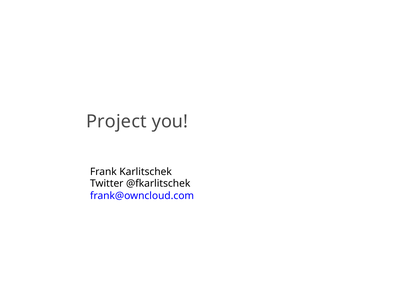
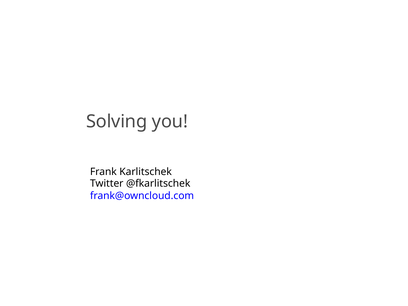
Project: Project -> Solving (117, 122)
